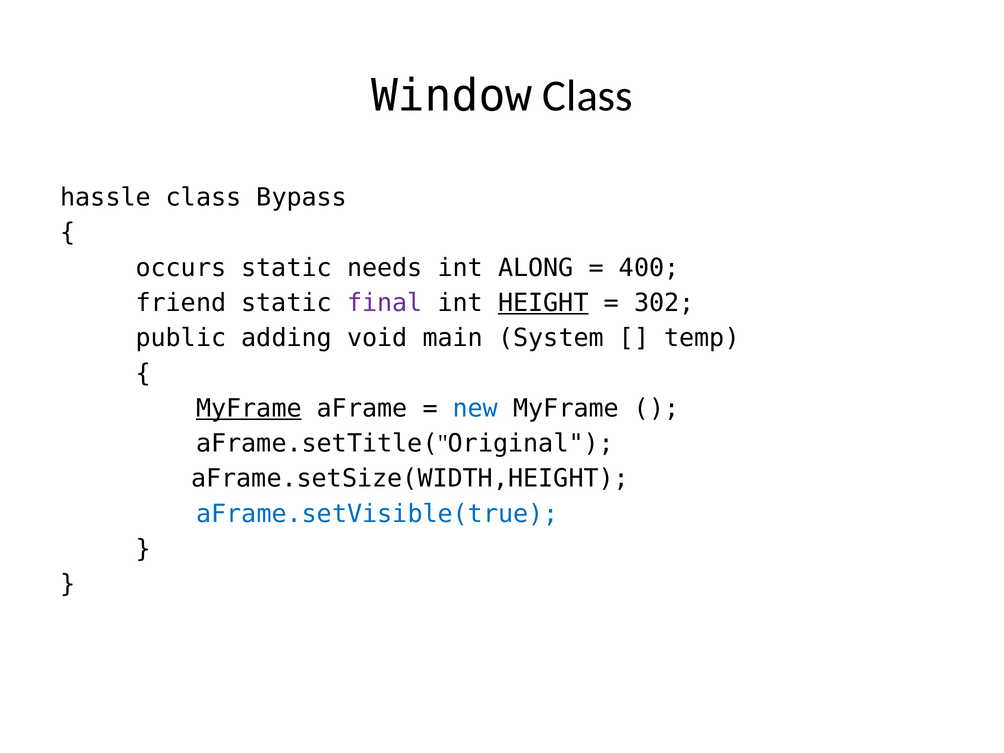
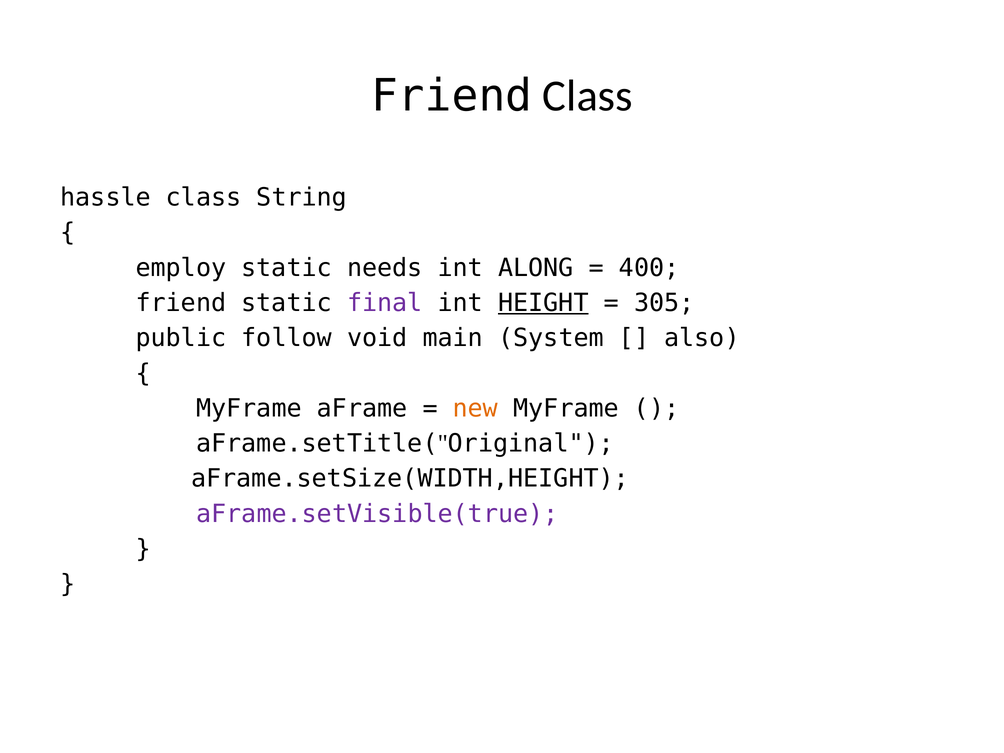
Window: Window -> Friend (452, 96)
Bypass: Bypass -> String (302, 198)
occurs: occurs -> employ (181, 268)
302: 302 -> 305 (664, 303)
adding: adding -> follow (287, 338)
temp: temp -> also (702, 338)
MyFrame underline: present -> none (249, 408)
new colour: blue -> orange (475, 408)
aFrame.setVisible(true colour: blue -> purple (377, 514)
